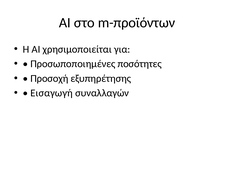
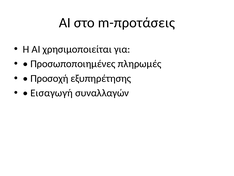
m-προϊόντων: m-προϊόντων -> m-προτάσεις (136, 23)
ποσότητες: ποσότητες -> πληρωμές (140, 64)
